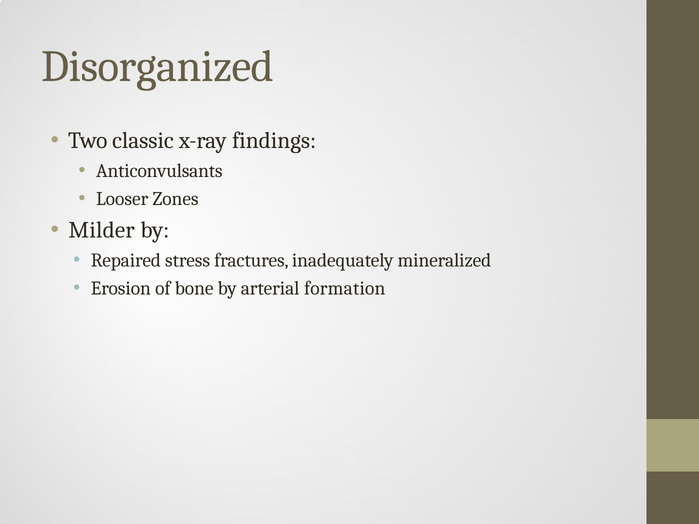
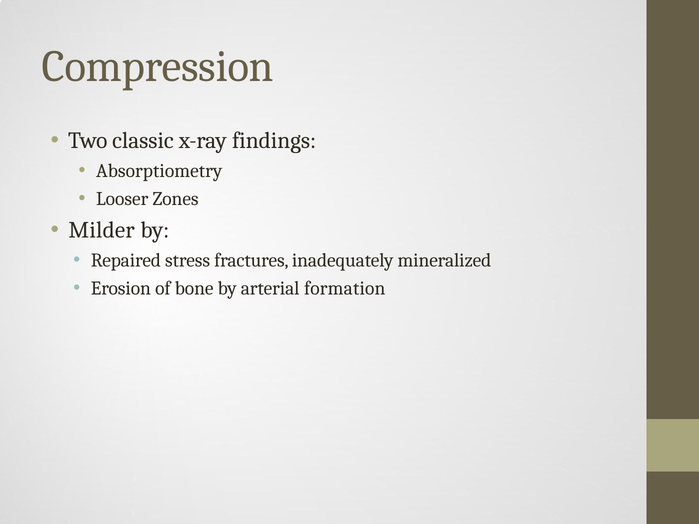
Disorganized: Disorganized -> Compression (158, 67)
Anticonvulsants: Anticonvulsants -> Absorptiometry (159, 171)
